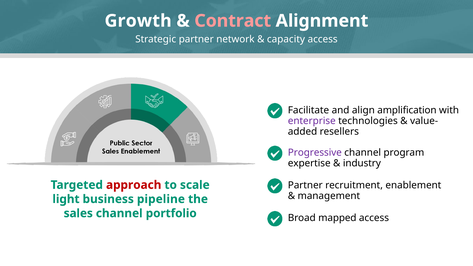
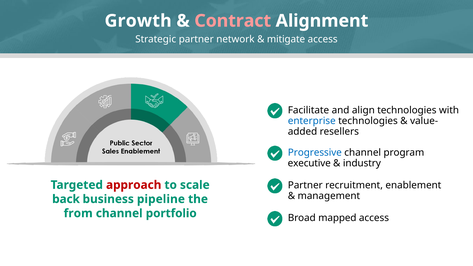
capacity: capacity -> mitigate (286, 39)
align amplification: amplification -> technologies (407, 110)
enterprise colour: purple -> blue (312, 121)
Progressive colour: purple -> blue (315, 153)
expertise: expertise -> executive (309, 163)
light: light -> back (66, 199)
sales: sales -> from (78, 213)
